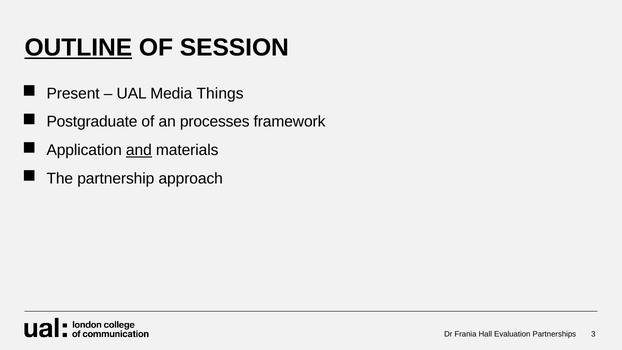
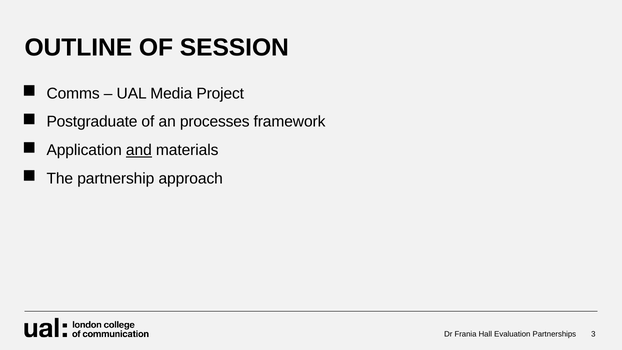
OUTLINE underline: present -> none (78, 48)
Present: Present -> Comms (73, 94)
Things: Things -> Project (220, 94)
